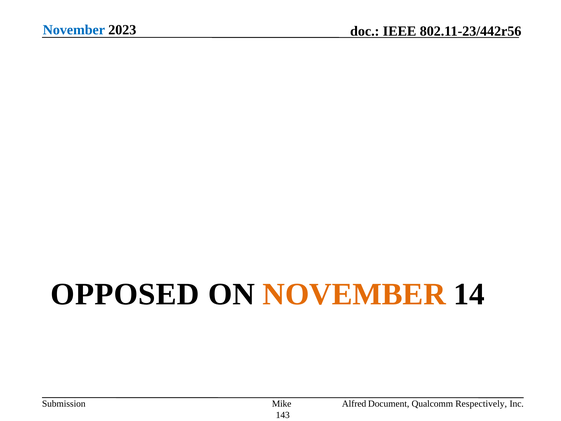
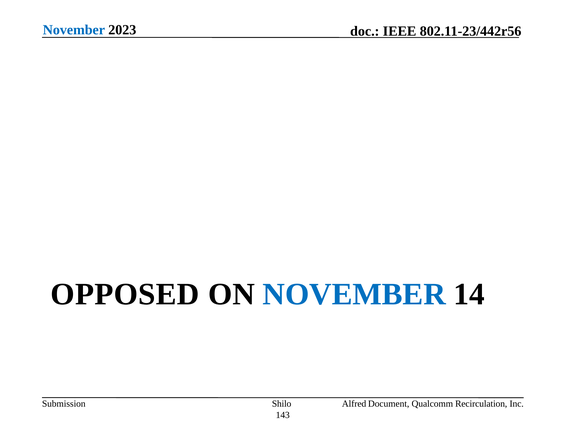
NOVEMBER colour: orange -> blue (354, 294)
Mike: Mike -> Shilo (282, 404)
Respectively: Respectively -> Recirculation (481, 404)
